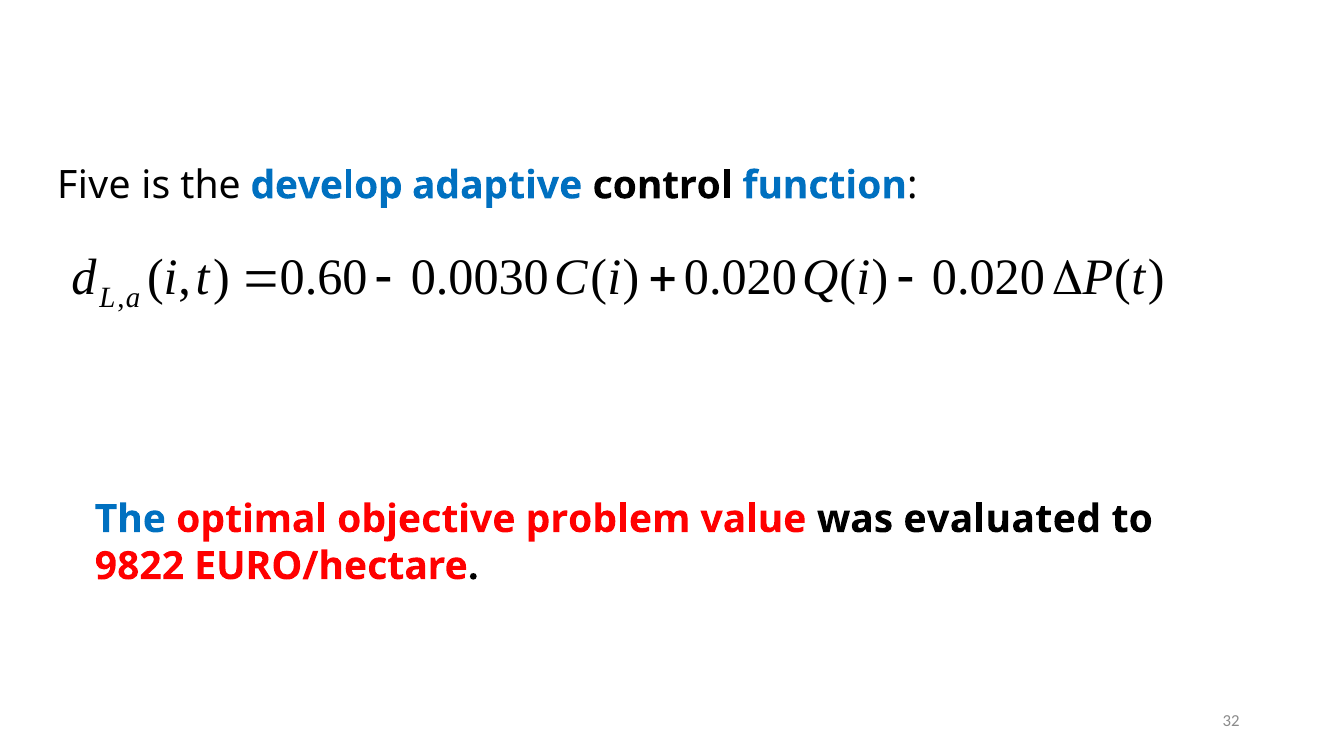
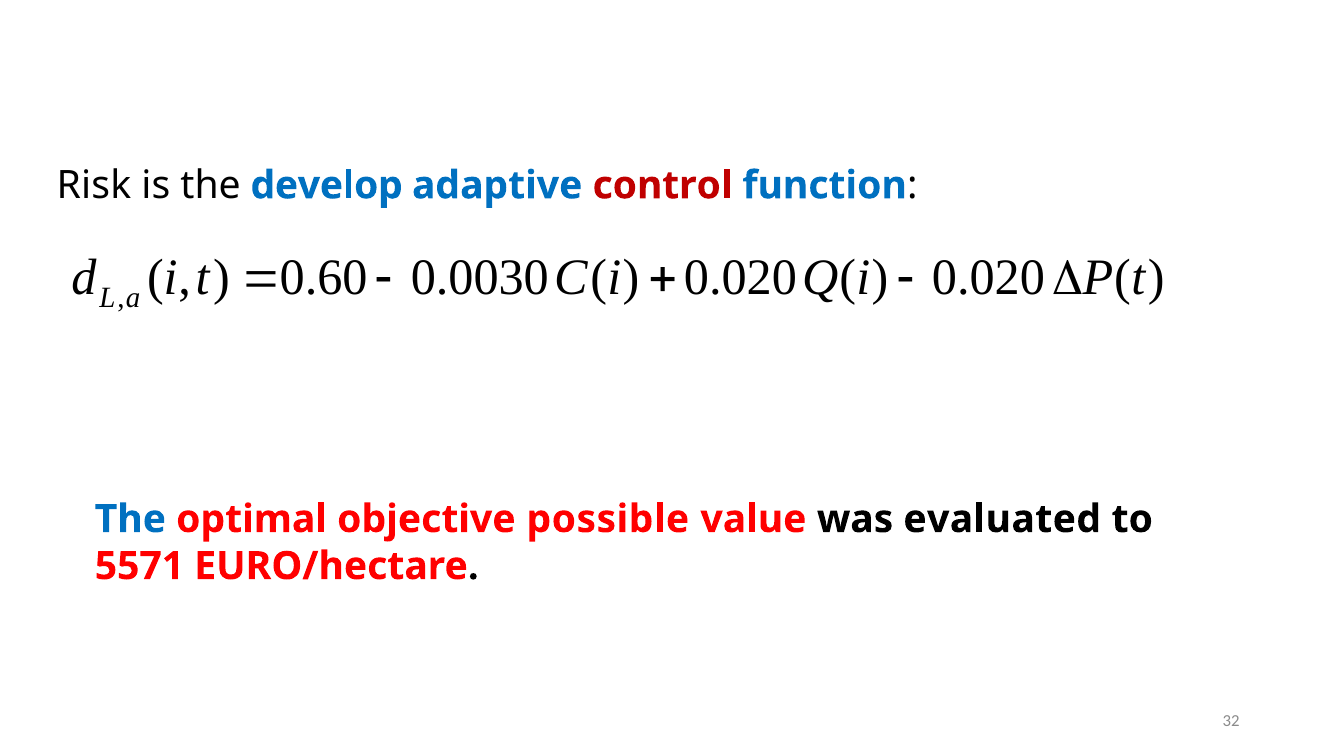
Five: Five -> Risk (94, 185)
control colour: black -> red (662, 185)
problem: problem -> possible (608, 519)
9822: 9822 -> 5571 (139, 566)
